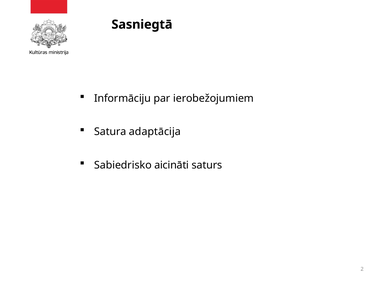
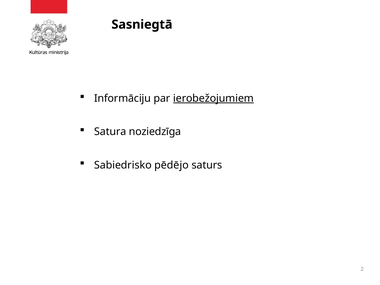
ierobežojumiem underline: none -> present (213, 98)
adaptācija: adaptācija -> noziedzīga (155, 132)
aicināti: aicināti -> pēdējo (172, 165)
